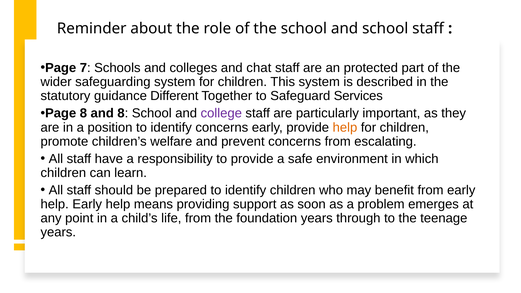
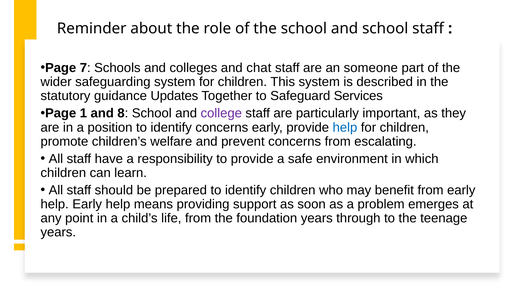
protected: protected -> someone (371, 68)
Different: Different -> Updates (174, 96)
Page 8: 8 -> 1 (83, 113)
help colour: orange -> blue (345, 127)
